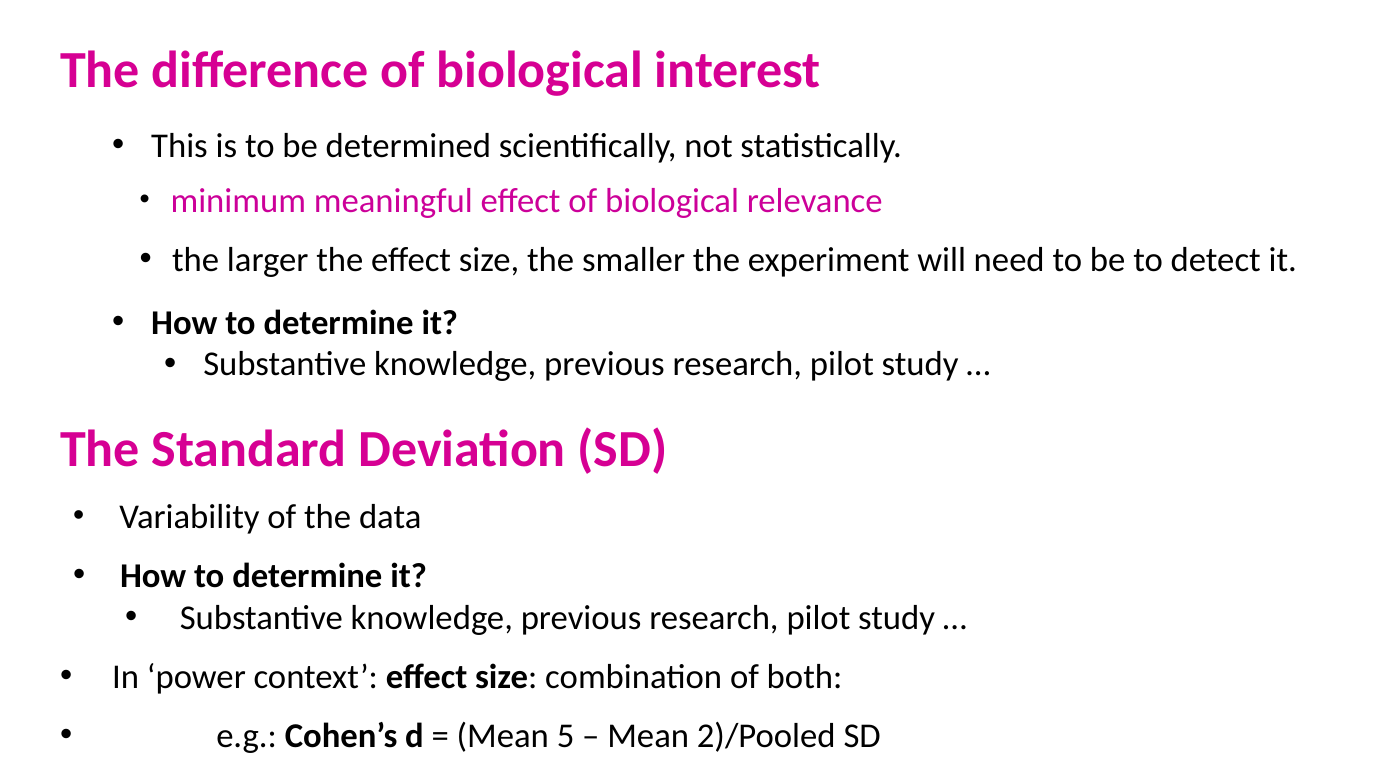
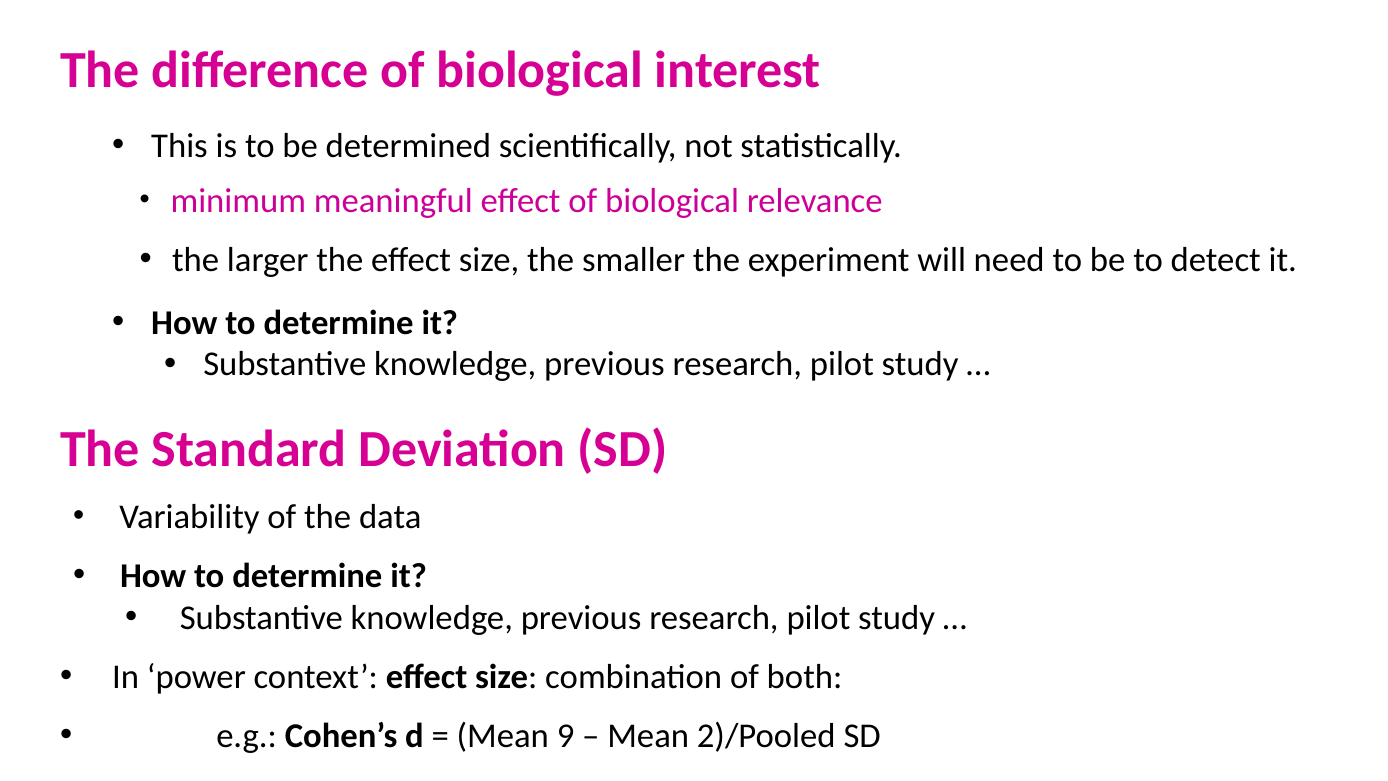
5: 5 -> 9 (566, 736)
